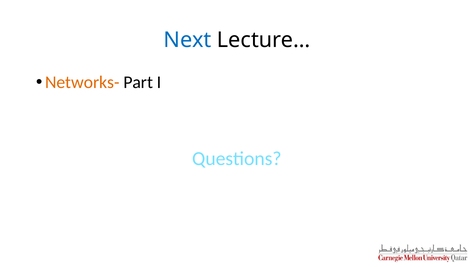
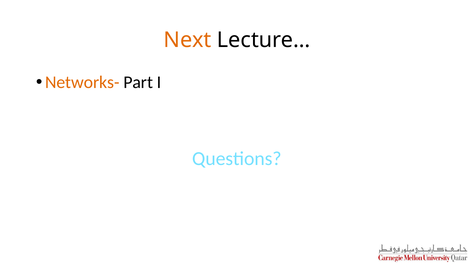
Next colour: blue -> orange (188, 40)
